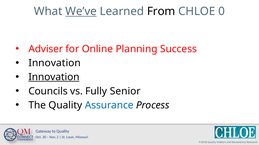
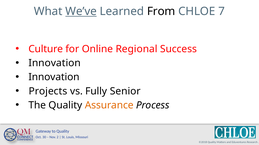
0: 0 -> 7 (222, 11)
Adviser: Adviser -> Culture (46, 49)
Planning: Planning -> Regional (137, 49)
Innovation underline: present -> none (54, 77)
Councils: Councils -> Projects (48, 92)
Assurance colour: blue -> orange (109, 106)
